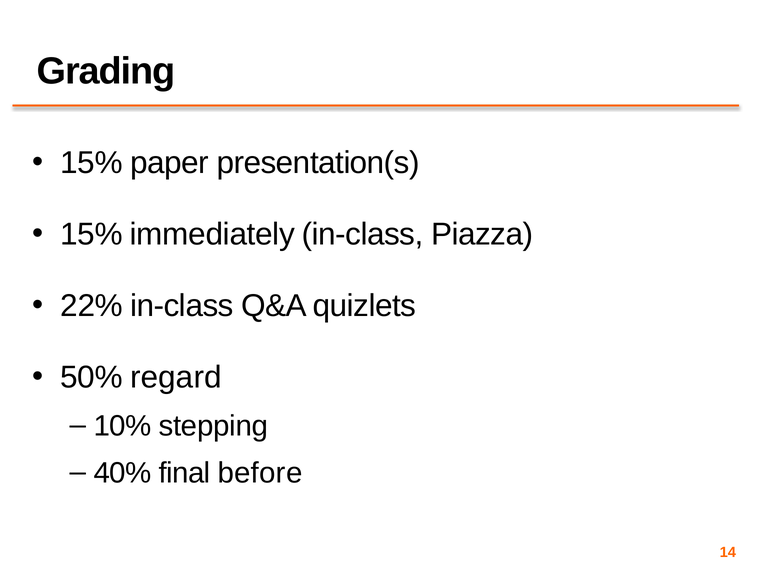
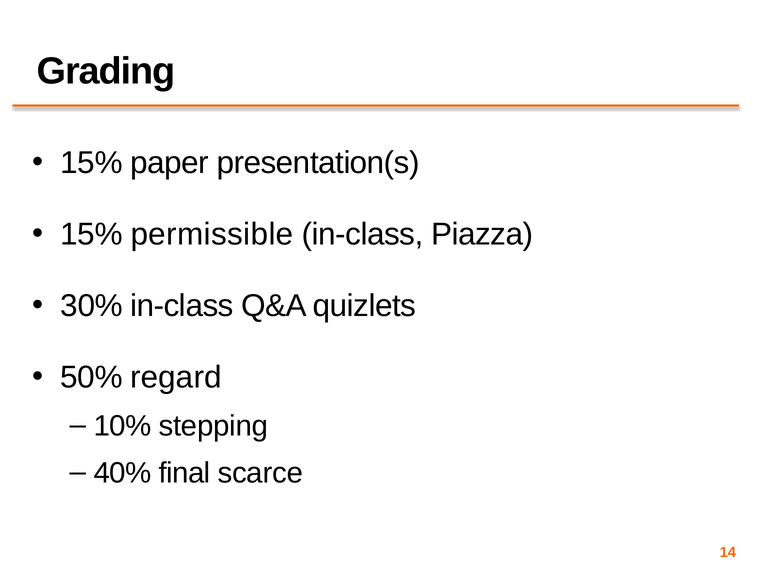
immediately: immediately -> permissible (212, 235)
22%: 22% -> 30% (92, 306)
before: before -> scarce (260, 474)
